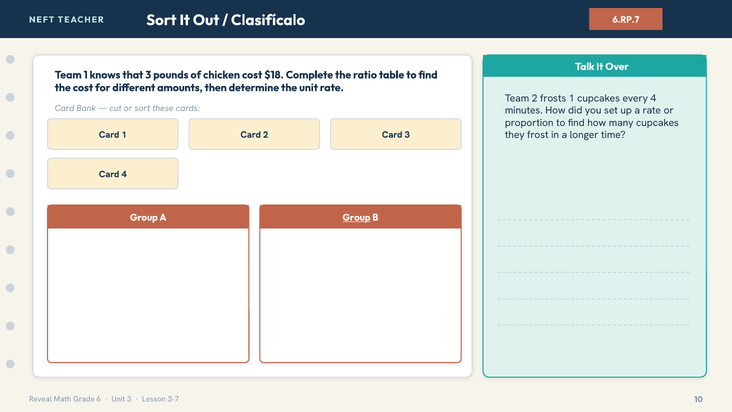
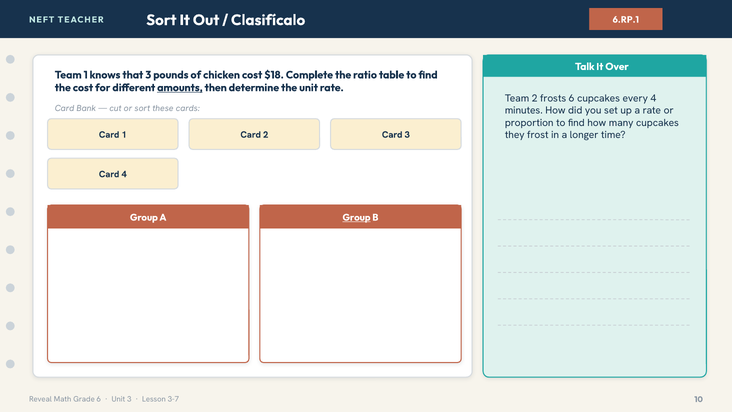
6.RP.7: 6.RP.7 -> 6.RP.1 (626, 20)
amounts underline: none -> present (180, 88)
frosts 1: 1 -> 6 (572, 98)
